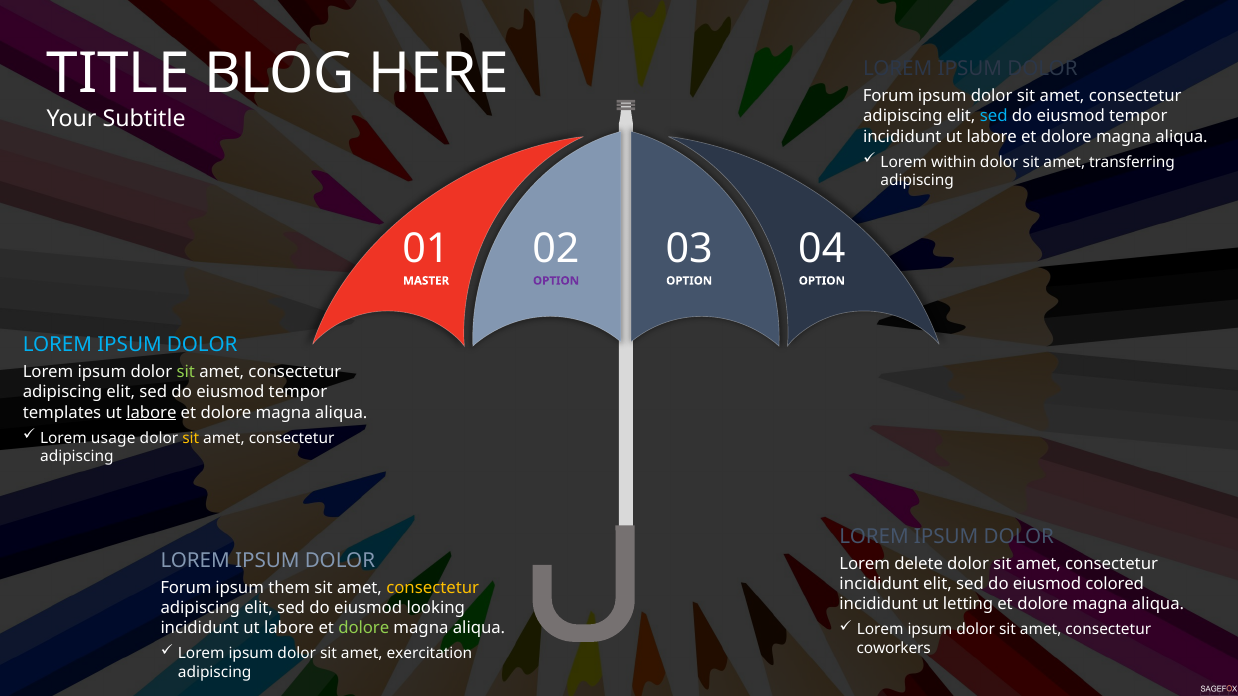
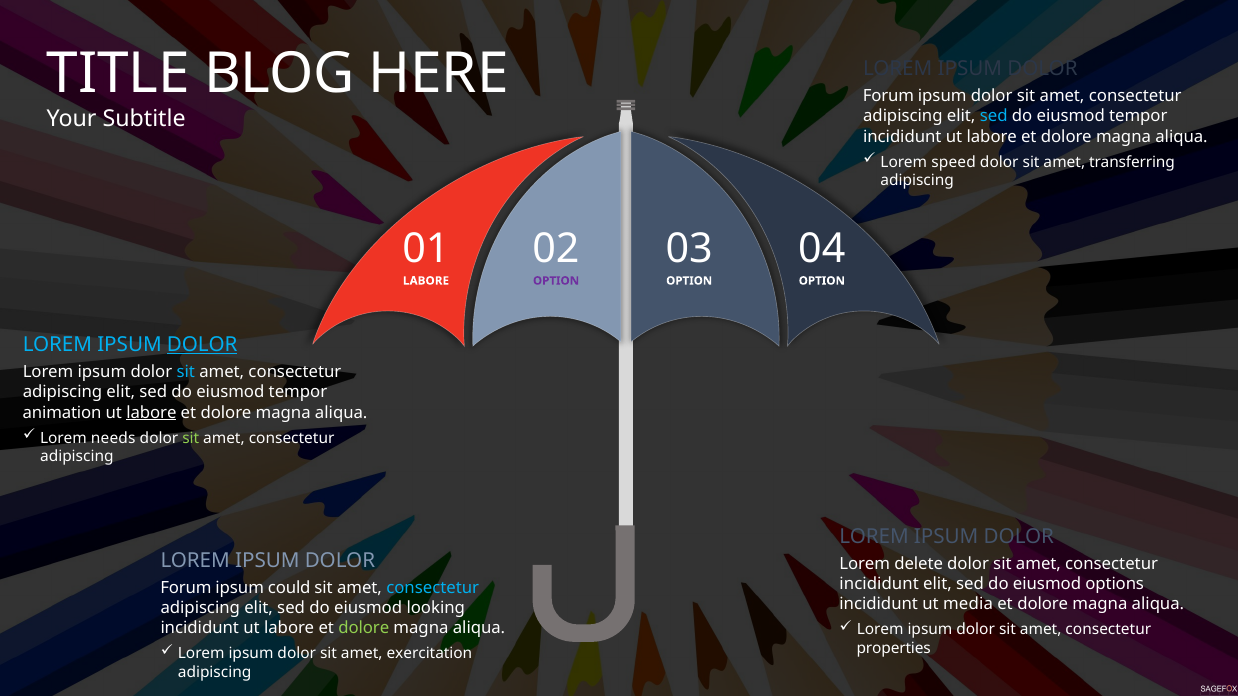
within: within -> speed (954, 162)
MASTER: MASTER -> LABORE (426, 281)
DOLOR underline: none -> present (202, 345)
sit colour: light green -> light blue (186, 372)
templates: templates -> animation (62, 413)
usage: usage -> needs (113, 438)
sit colour: yellow -> light green (191, 438)
colored: colored -> options (1115, 584)
them: them -> could (289, 588)
consectetur colour: yellow -> light blue (433, 588)
letting: letting -> media (968, 605)
coworkers: coworkers -> properties (894, 649)
